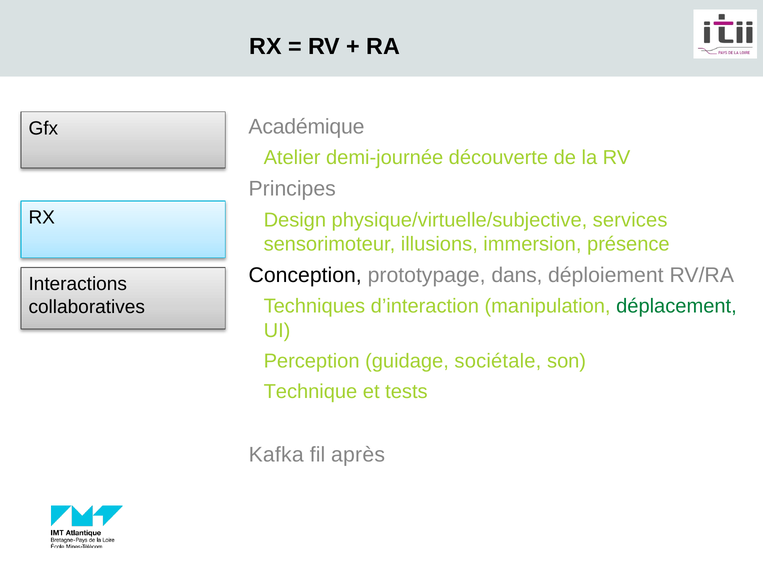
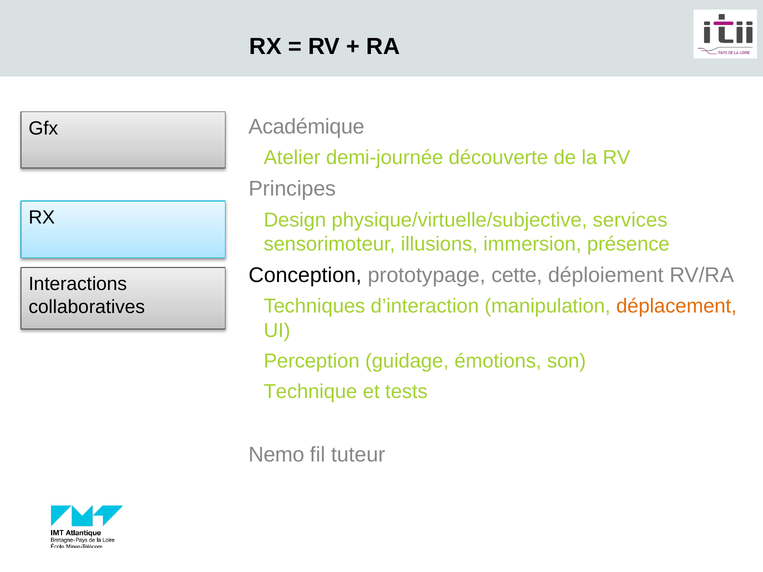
dans: dans -> cette (517, 275)
déplacement colour: green -> orange (676, 306)
sociétale: sociétale -> émotions (498, 361)
Kafka: Kafka -> Nemo (276, 455)
après: après -> tuteur (358, 455)
